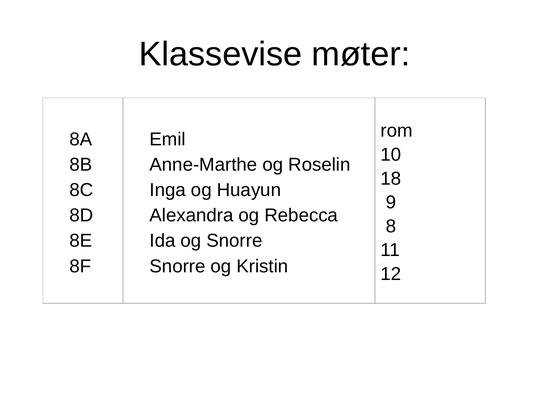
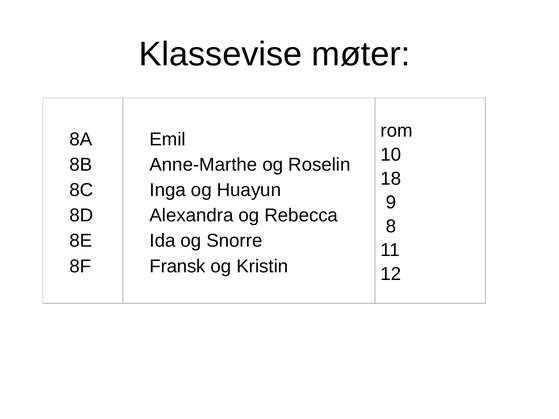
Snorre: Snorre -> Fransk (178, 266)
